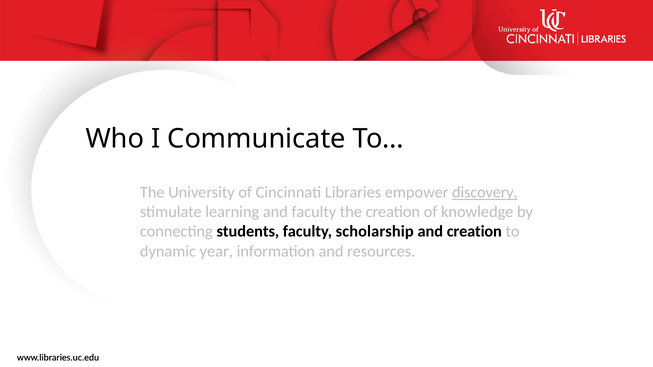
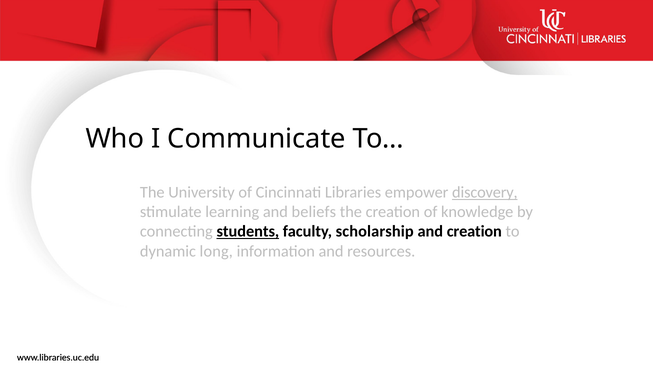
and faculty: faculty -> beliefs (314, 212)
students underline: none -> present (248, 232)
year: year -> long (216, 251)
